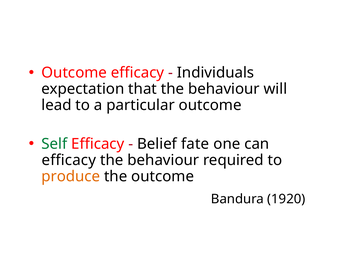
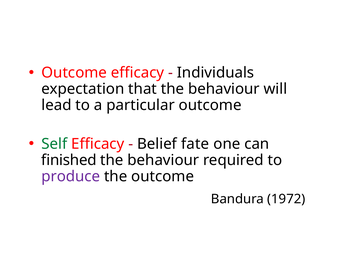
efficacy: efficacy -> finished (69, 160)
produce colour: orange -> purple (71, 176)
1920: 1920 -> 1972 (286, 199)
